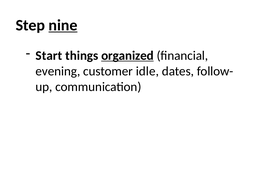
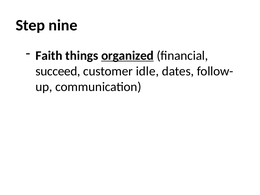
nine underline: present -> none (63, 25)
Start: Start -> Faith (49, 56)
evening: evening -> succeed (58, 71)
